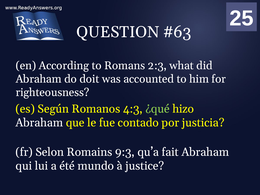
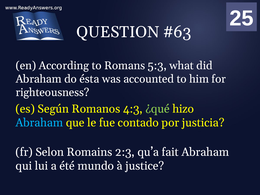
2:3: 2:3 -> 5:3 (157, 66)
doit: doit -> ésta (89, 79)
Abraham colour: white -> light blue (39, 123)
9:3: 9:3 -> 2:3 (125, 152)
